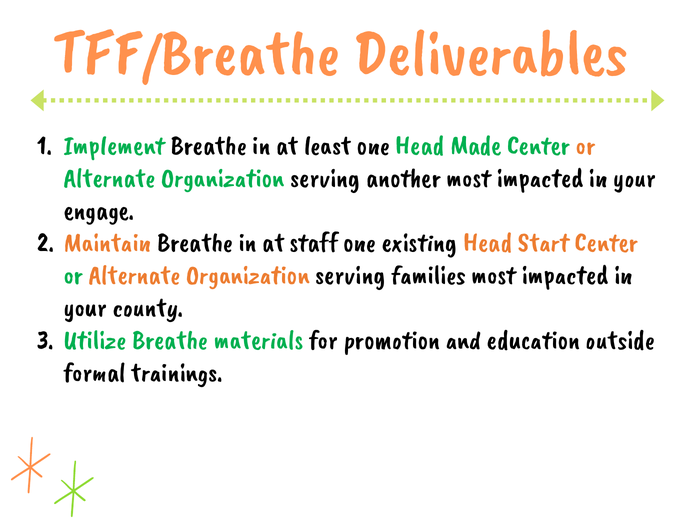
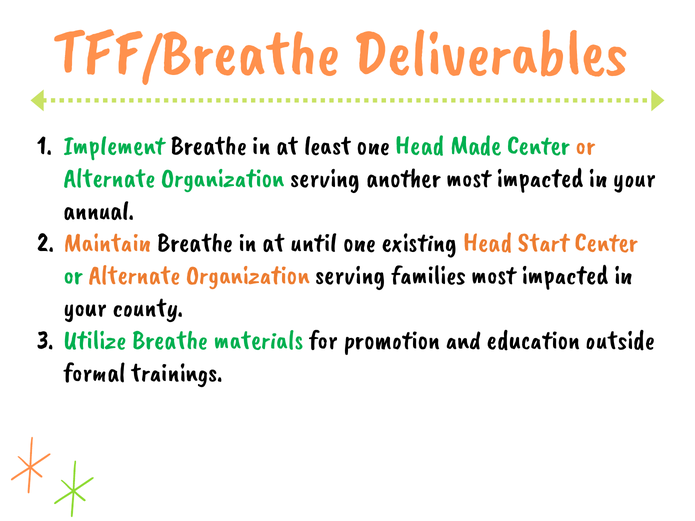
engage: engage -> annual (99, 210)
staff: staff -> until (314, 243)
